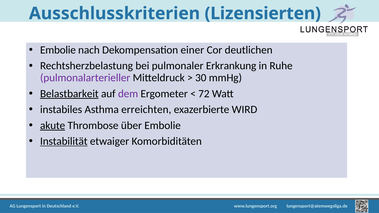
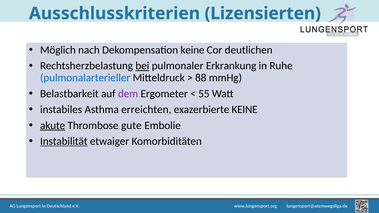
Embolie: Embolie -> Möglich (58, 50)
Dekompensation einer: einer -> keine (192, 50)
bei underline: none -> present (142, 66)
pulmonalarterieller colour: purple -> blue (85, 78)
30: 30 -> 88 (201, 78)
Belastbarkeit underline: present -> none (69, 94)
72: 72 -> 55 (204, 94)
exazerbierte WIRD: WIRD -> KEINE (245, 110)
über: über -> gute (131, 126)
